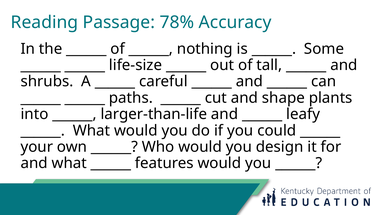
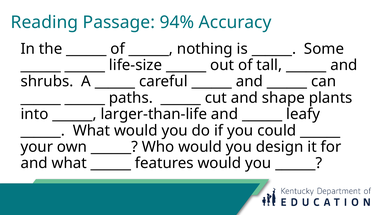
78%: 78% -> 94% (177, 22)
